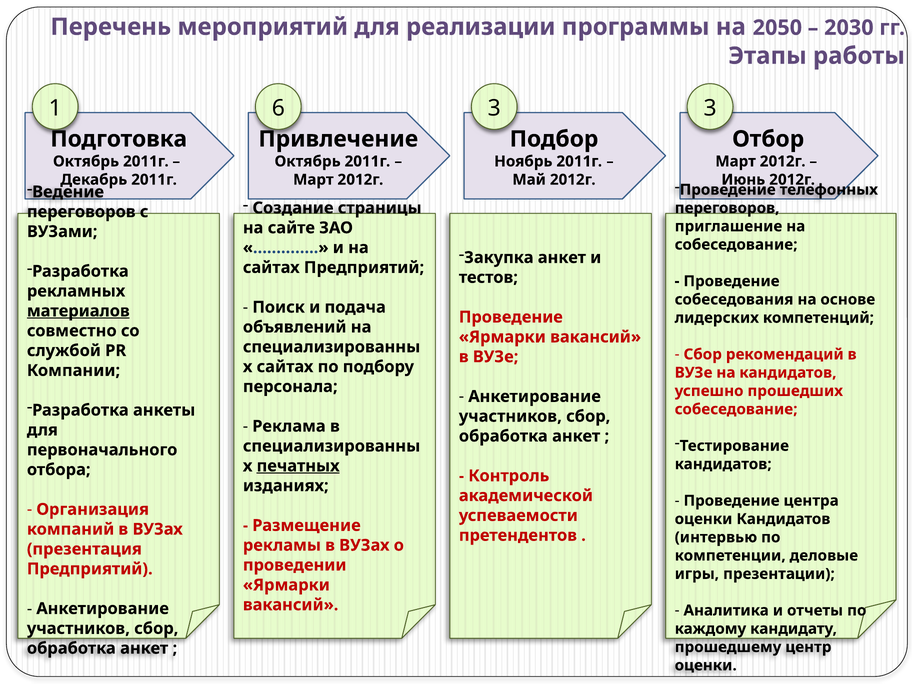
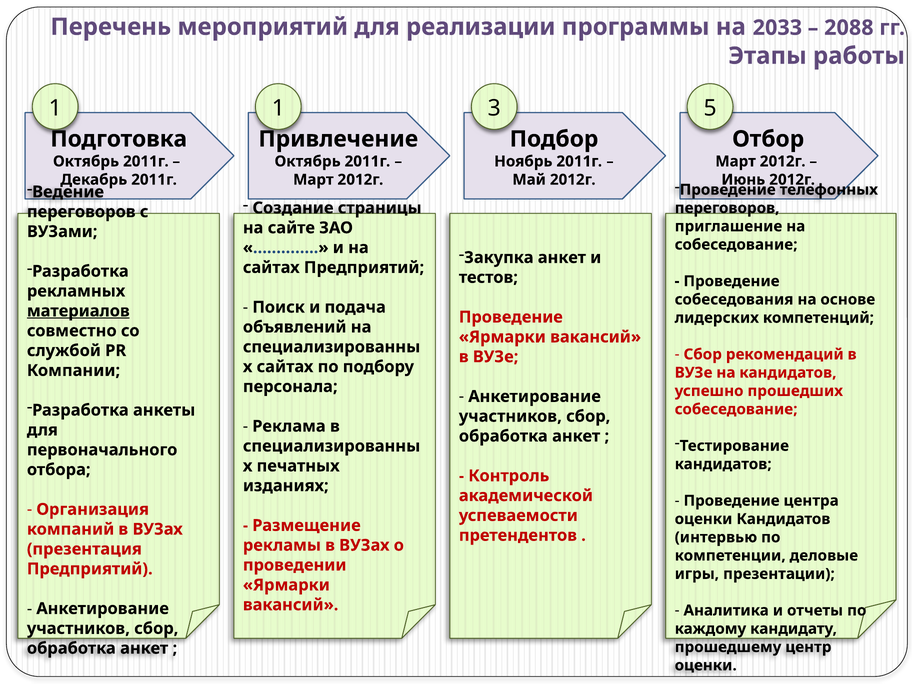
2050: 2050 -> 2033 (777, 28)
2030: 2030 -> 2088 (849, 28)
1 6: 6 -> 1 (278, 108)
3 3: 3 -> 5 (710, 108)
печатных underline: present -> none (298, 466)
